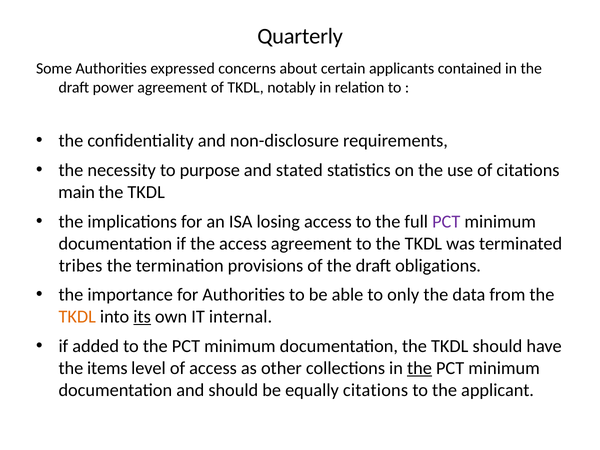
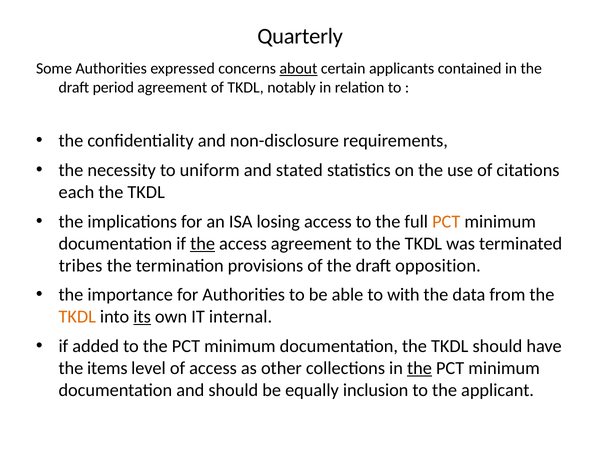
about underline: none -> present (298, 69)
power: power -> period (113, 88)
purpose: purpose -> uniform (210, 170)
main: main -> each (76, 192)
PCT colour: purple -> orange (446, 222)
the underline: none -> present (203, 244)
obligations: obligations -> opposition (438, 266)
only: only -> with (403, 295)
equally citations: citations -> inclusion (376, 390)
